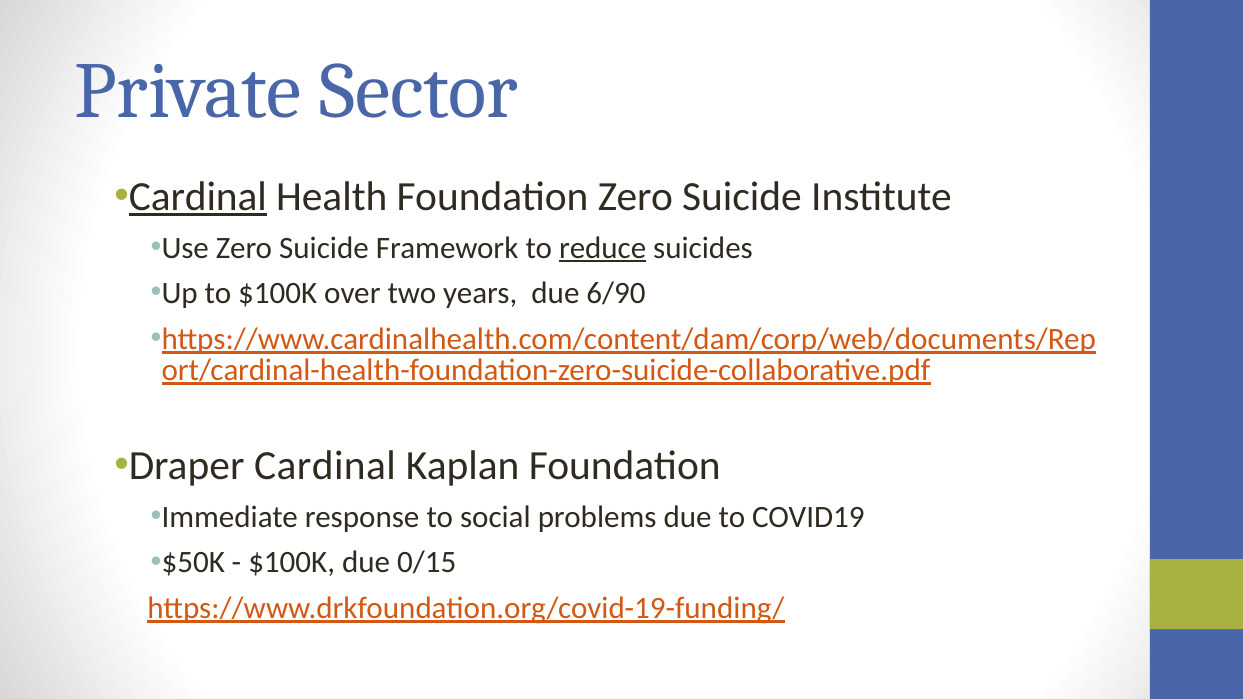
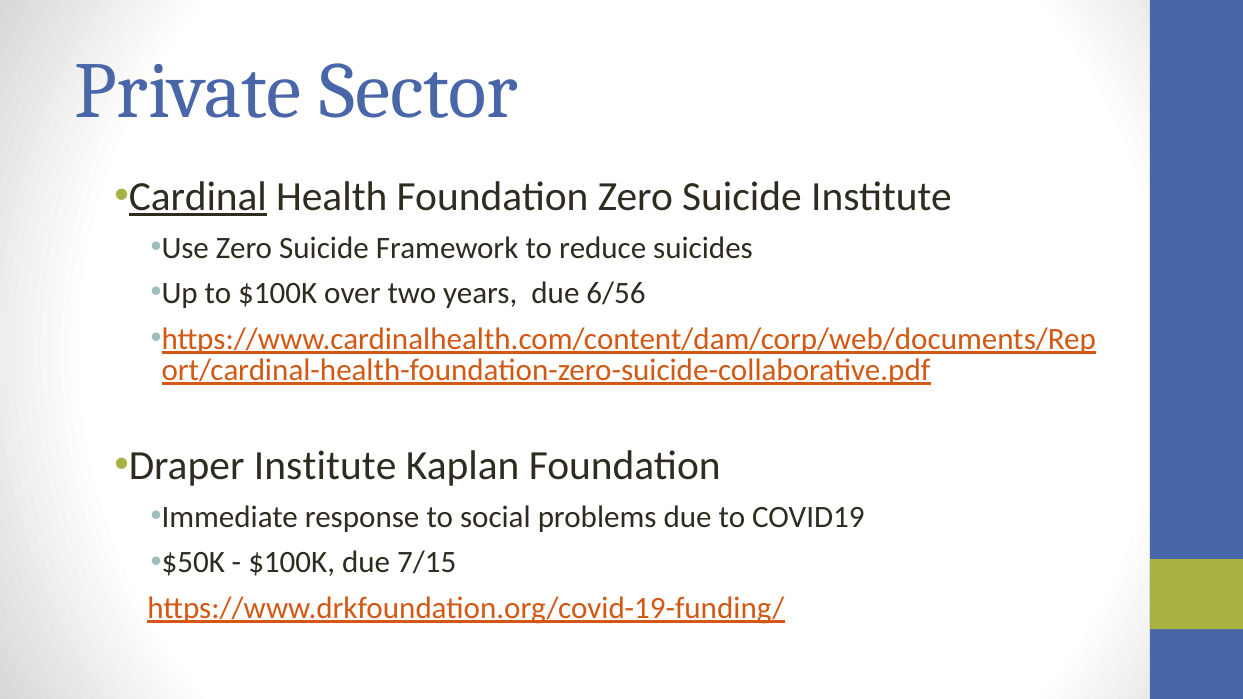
reduce underline: present -> none (603, 248)
6/90: 6/90 -> 6/56 (616, 293)
Draper Cardinal: Cardinal -> Institute (325, 466)
0/15: 0/15 -> 7/15 (427, 563)
